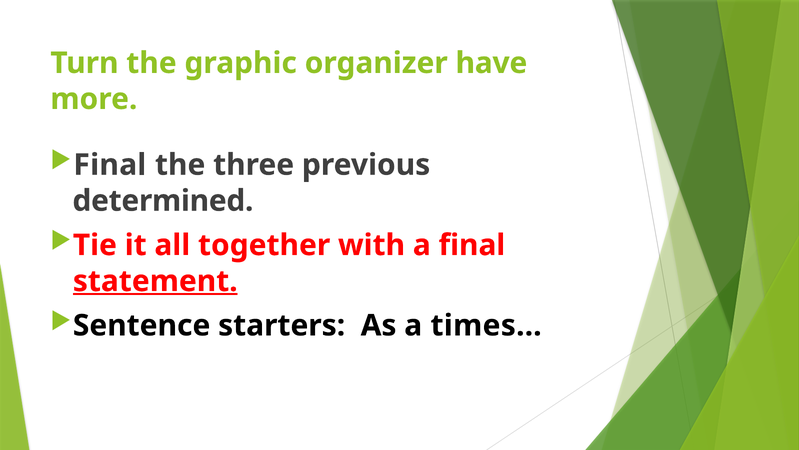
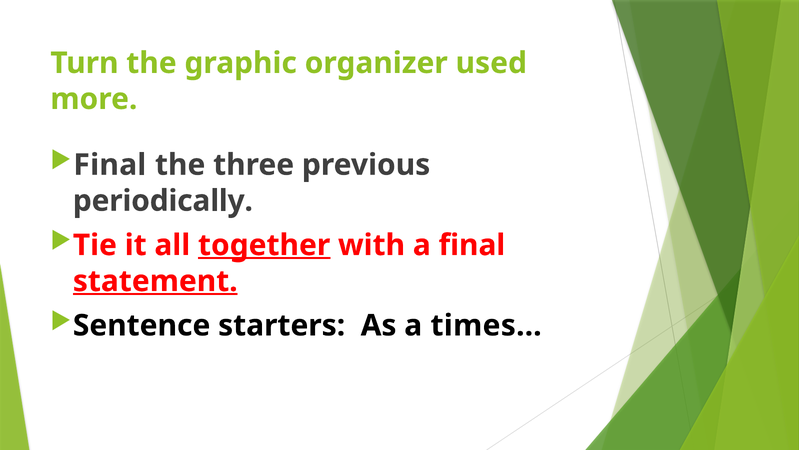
have: have -> used (491, 63)
determined: determined -> periodically (163, 201)
together underline: none -> present (264, 245)
